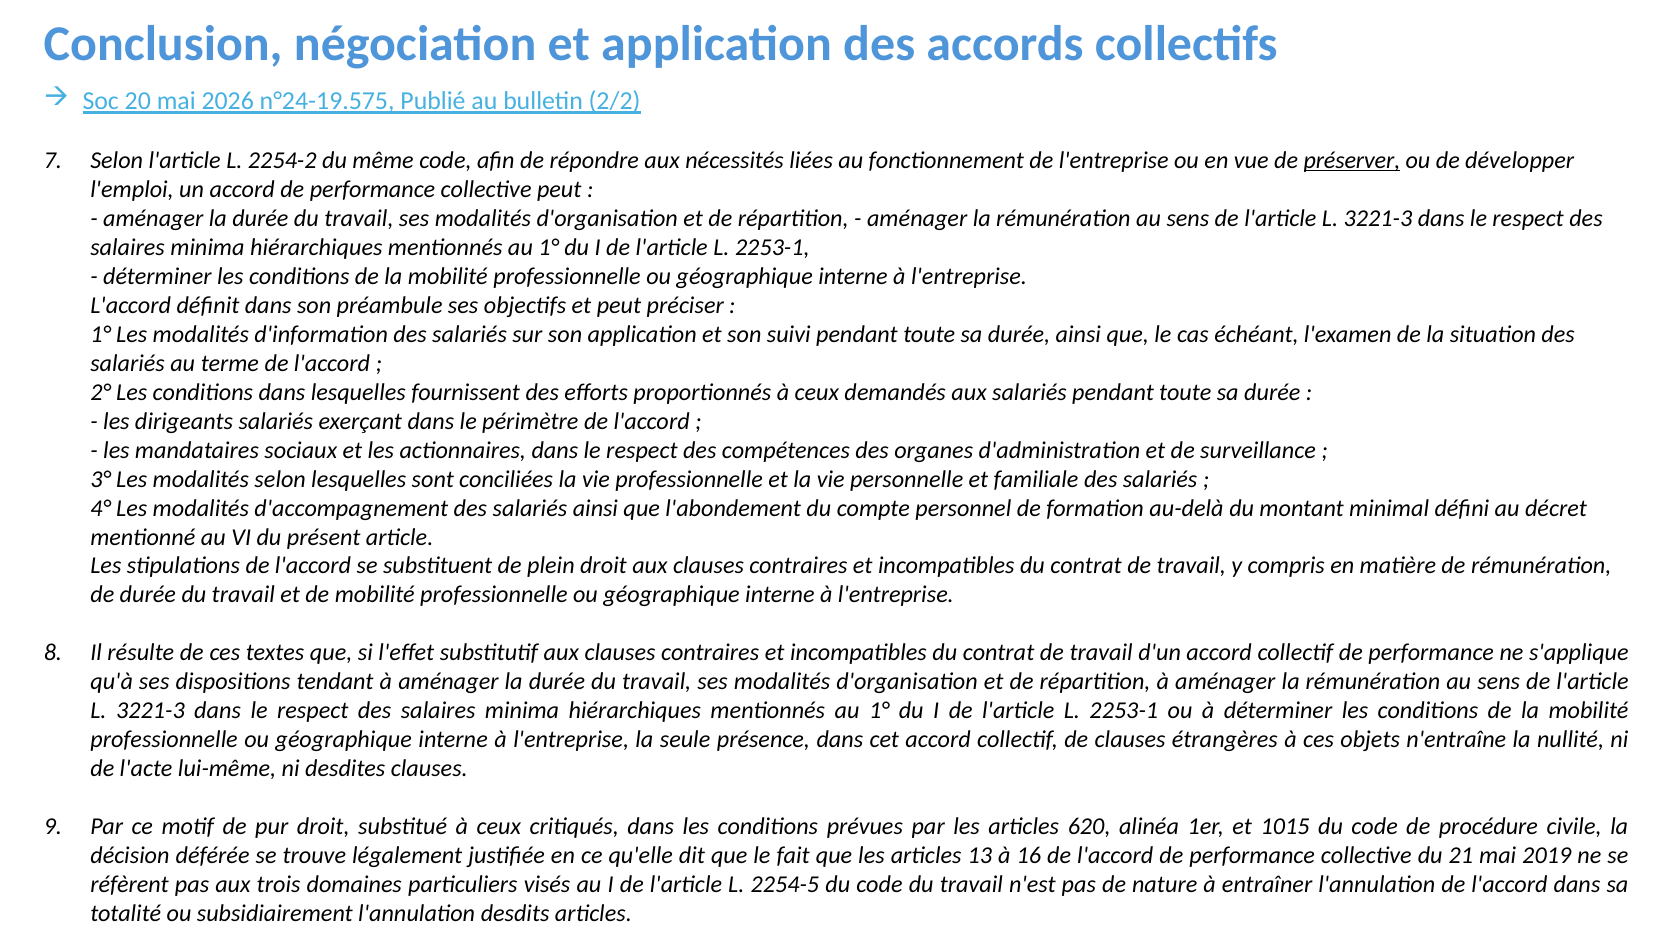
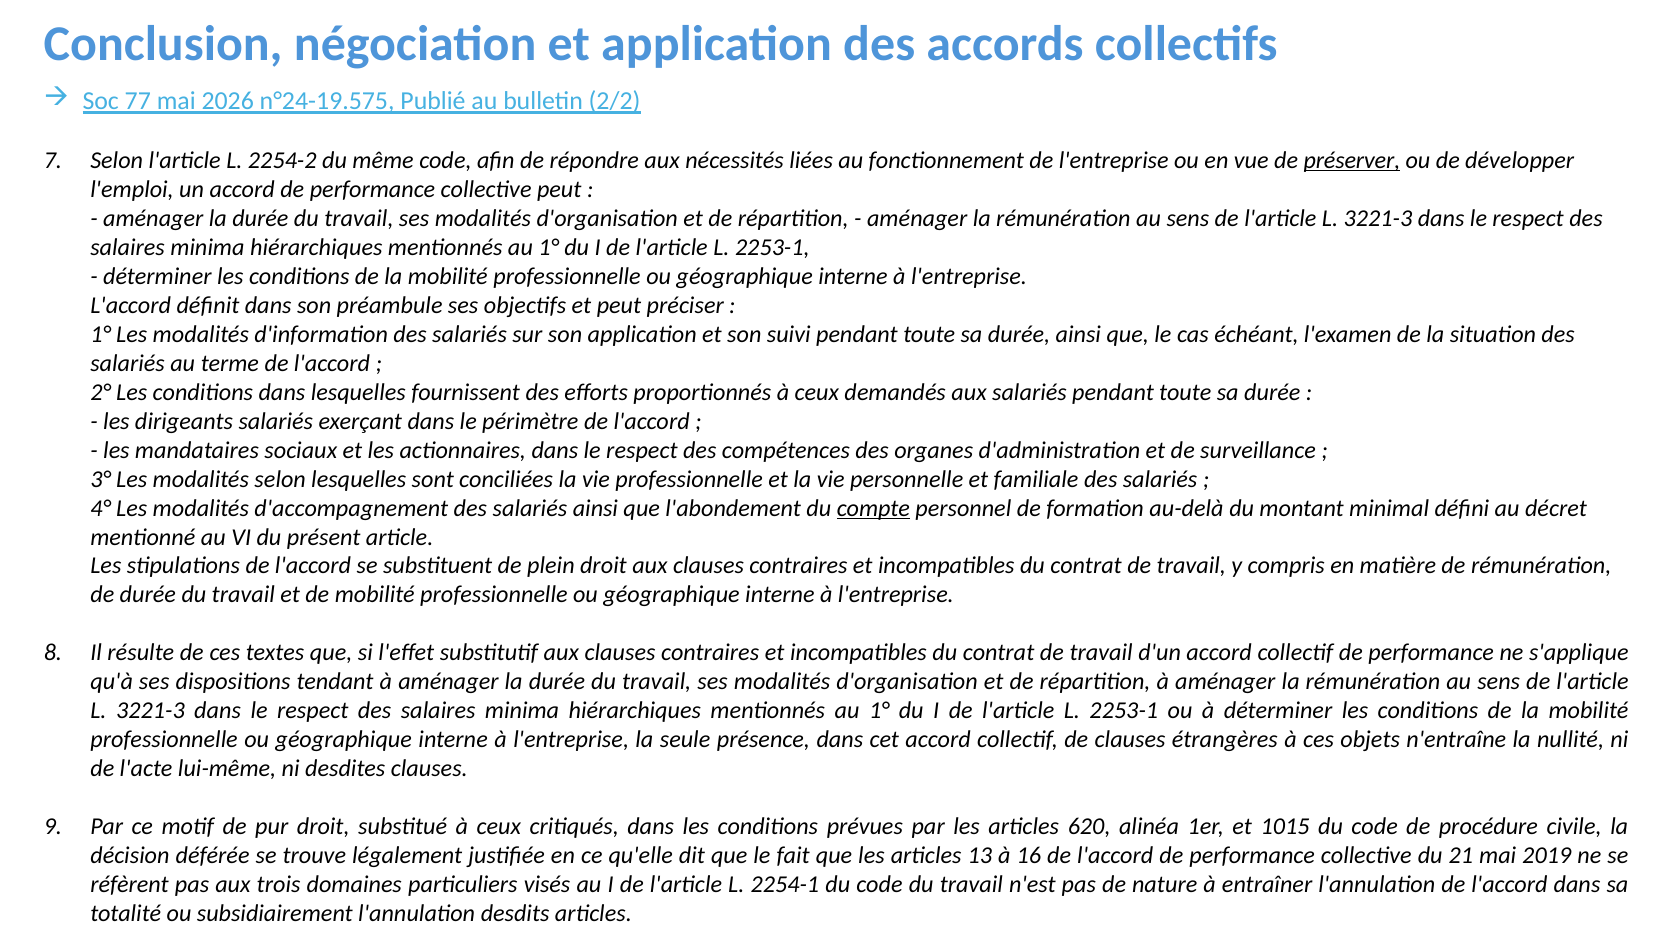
20: 20 -> 77 (138, 101)
compte underline: none -> present (873, 508)
2254-5: 2254-5 -> 2254-1 (785, 885)
